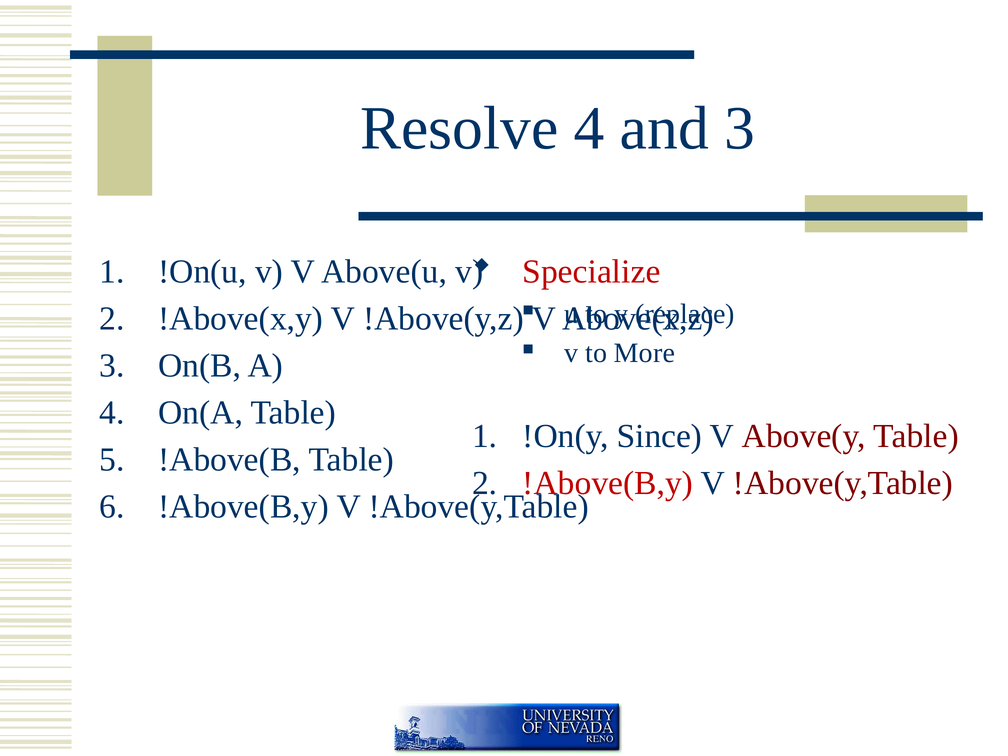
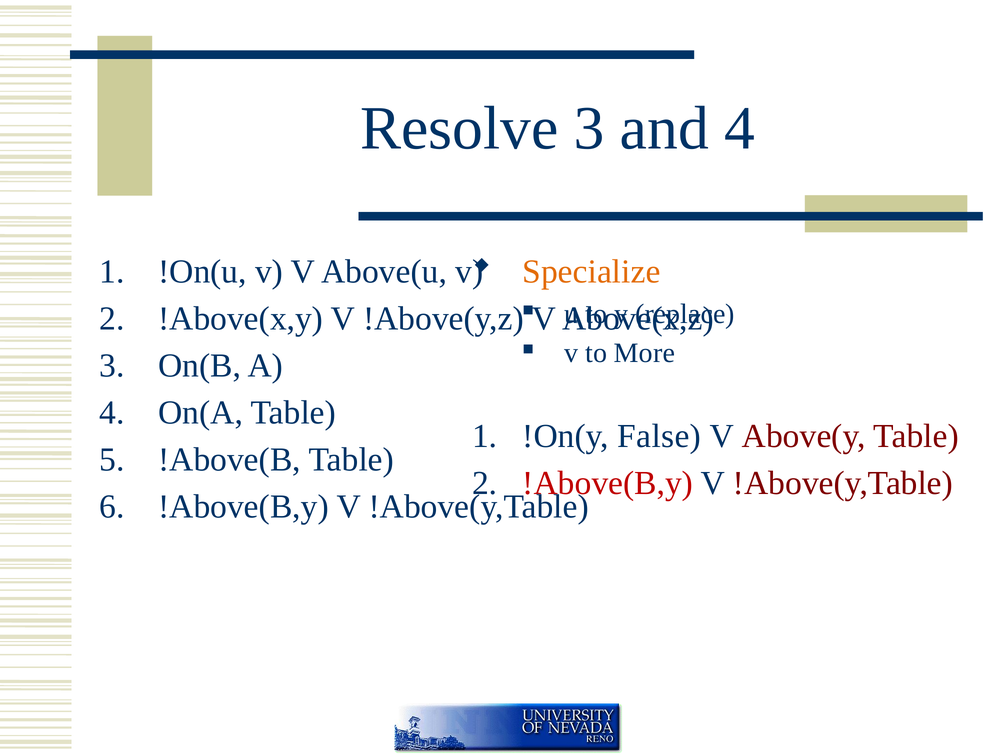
Resolve 4: 4 -> 3 (589, 129)
and 3: 3 -> 4 (740, 129)
Specialize colour: red -> orange (591, 272)
Since: Since -> False (659, 436)
